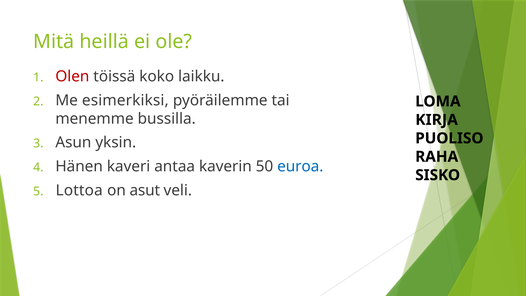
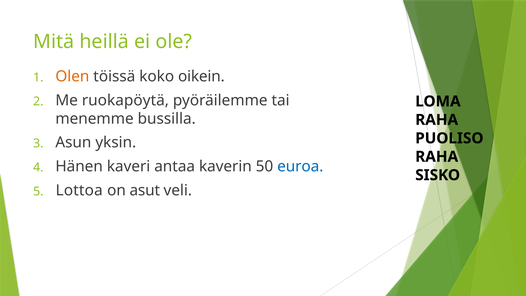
Olen colour: red -> orange (72, 76)
laikku: laikku -> oikein (201, 76)
esimerkiksi: esimerkiksi -> ruokapöytä (125, 100)
KIRJA: KIRJA -> RAHA (437, 120)
